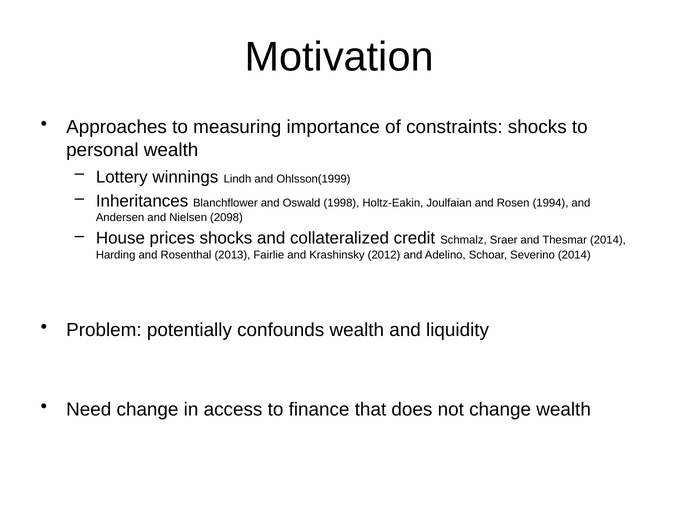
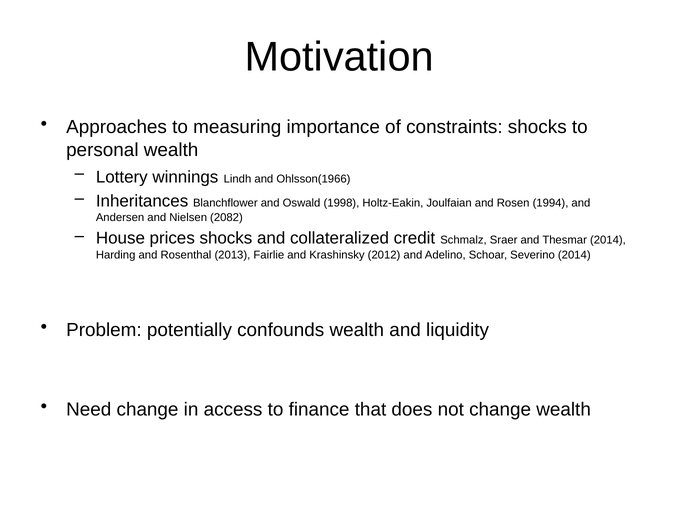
Ohlsson(1999: Ohlsson(1999 -> Ohlsson(1966 (313, 179)
2098: 2098 -> 2082 (226, 218)
